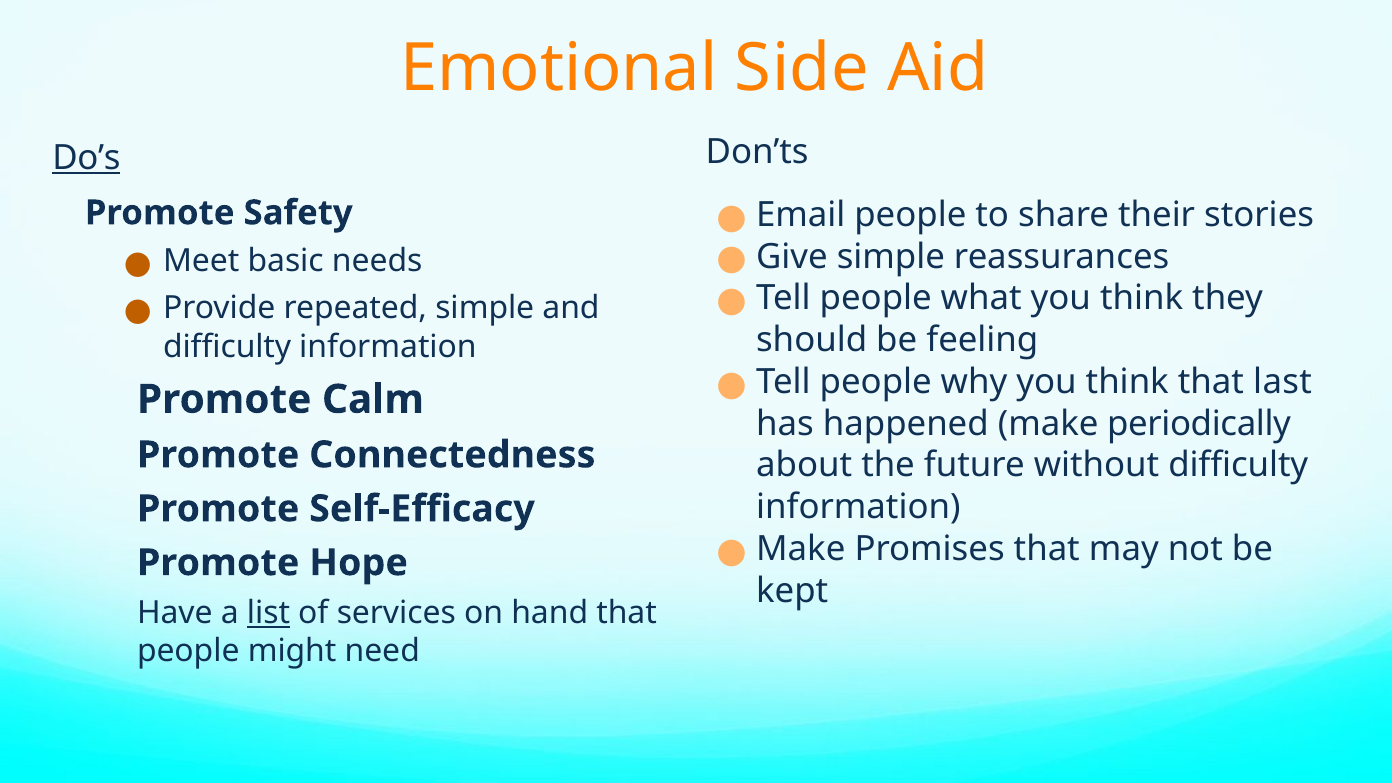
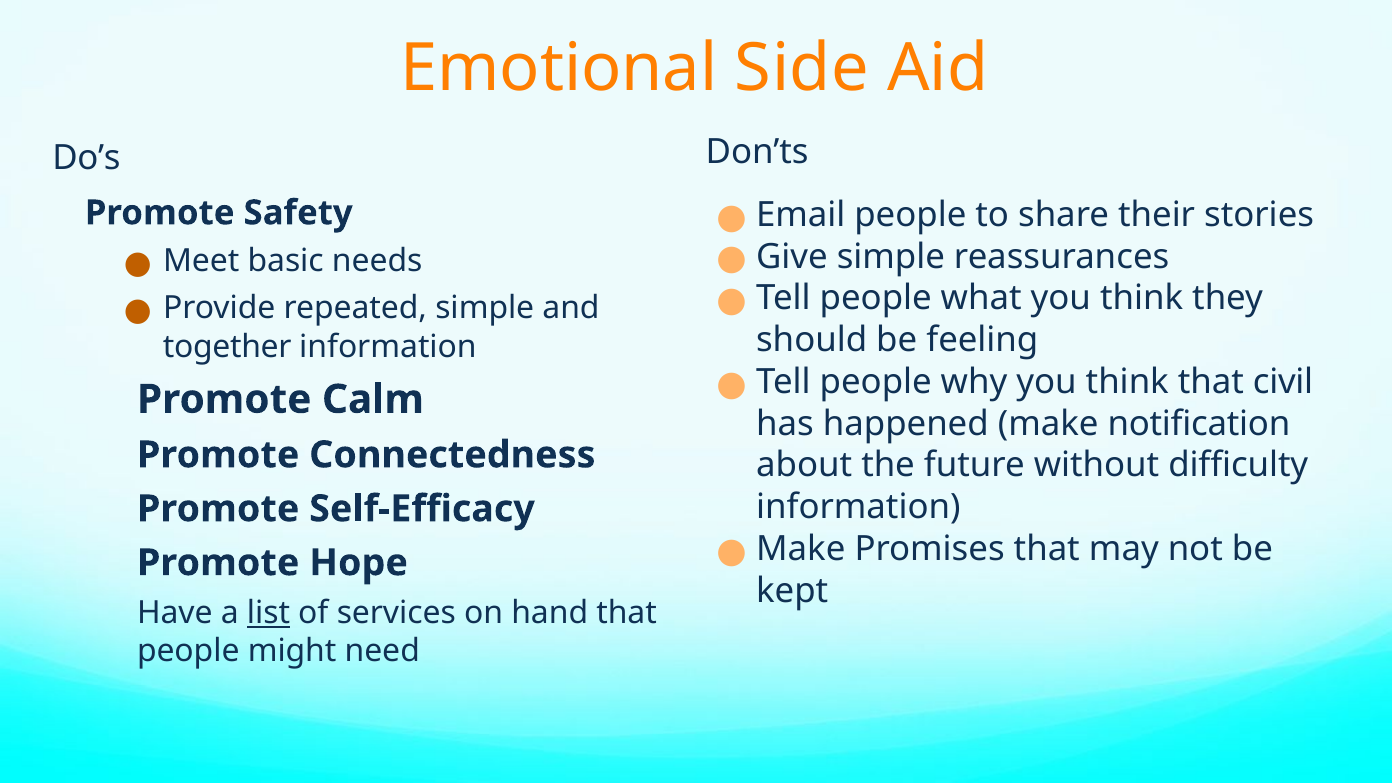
Do’s underline: present -> none (87, 158)
difficulty: difficulty -> together (227, 347)
last: last -> civil (1283, 382)
periodically: periodically -> notification (1199, 424)
